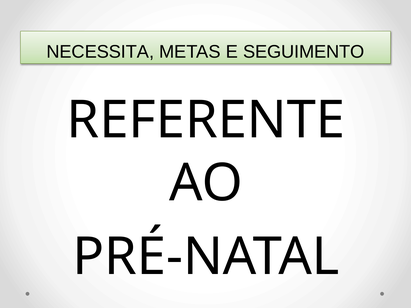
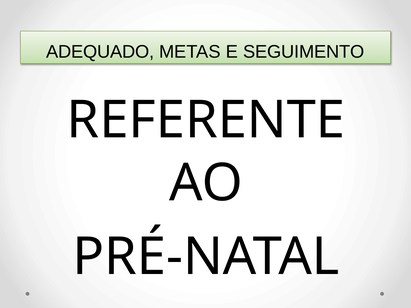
NECESSITA: NECESSITA -> ADEQUADO (100, 52)
